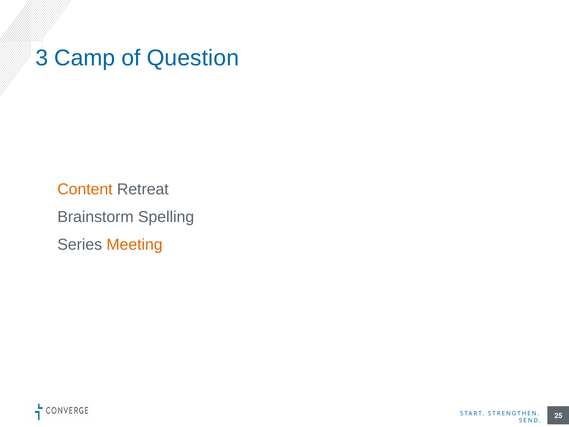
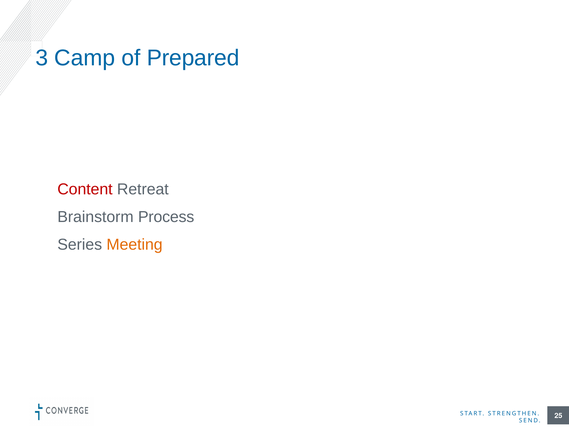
Question: Question -> Prepared (193, 58)
Content colour: orange -> red (85, 189)
Spelling: Spelling -> Process (166, 217)
